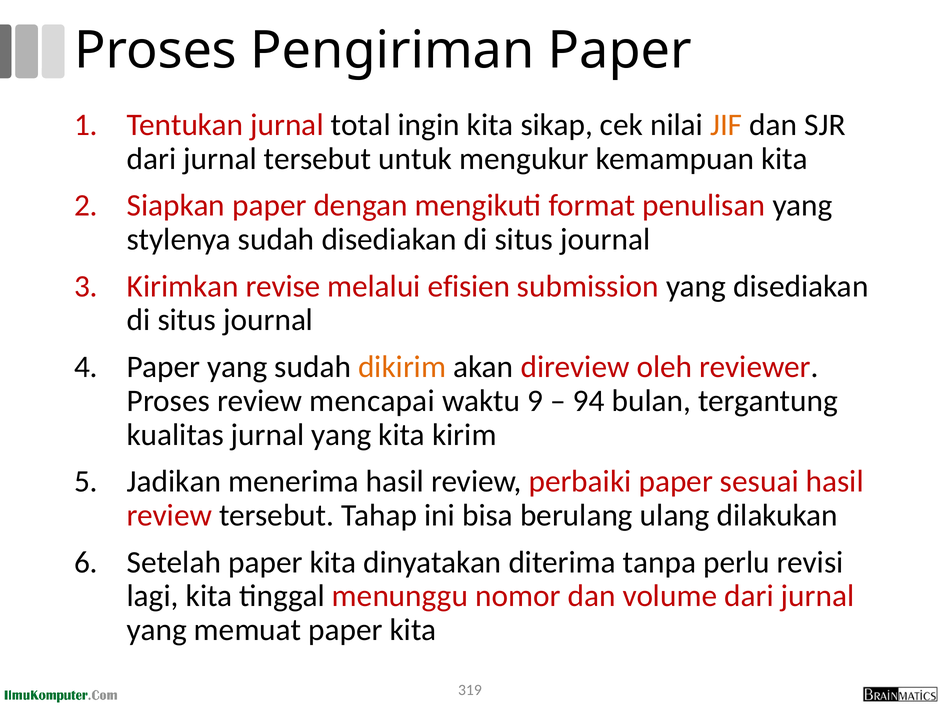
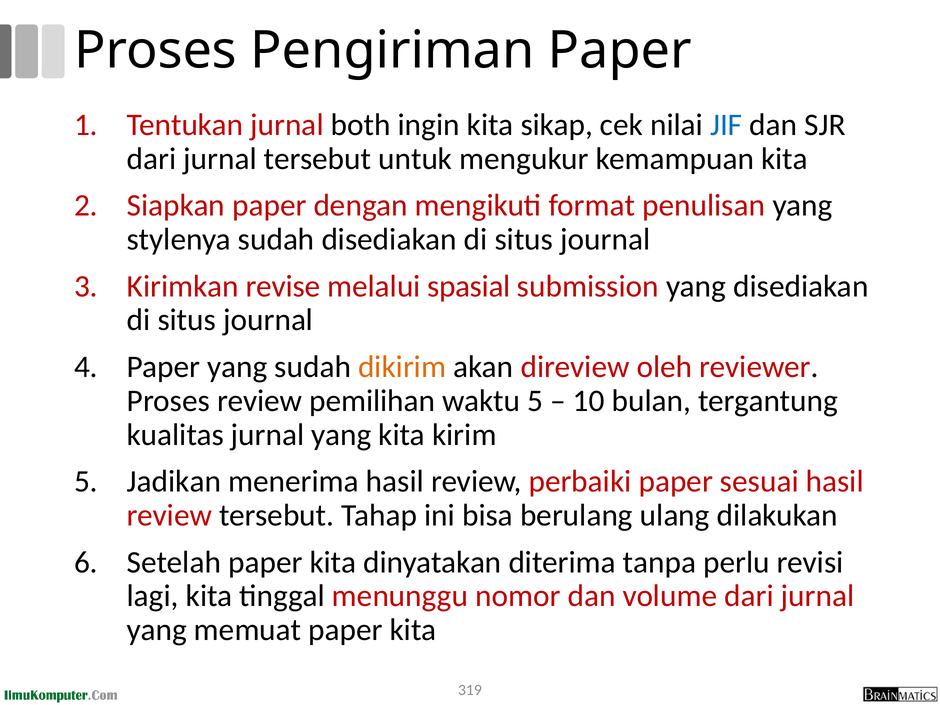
total: total -> both (361, 125)
JIF colour: orange -> blue (726, 125)
efisien: efisien -> spasial (469, 286)
mencapai: mencapai -> pemilihan (372, 401)
waktu 9: 9 -> 5 (535, 401)
94: 94 -> 10 (589, 401)
